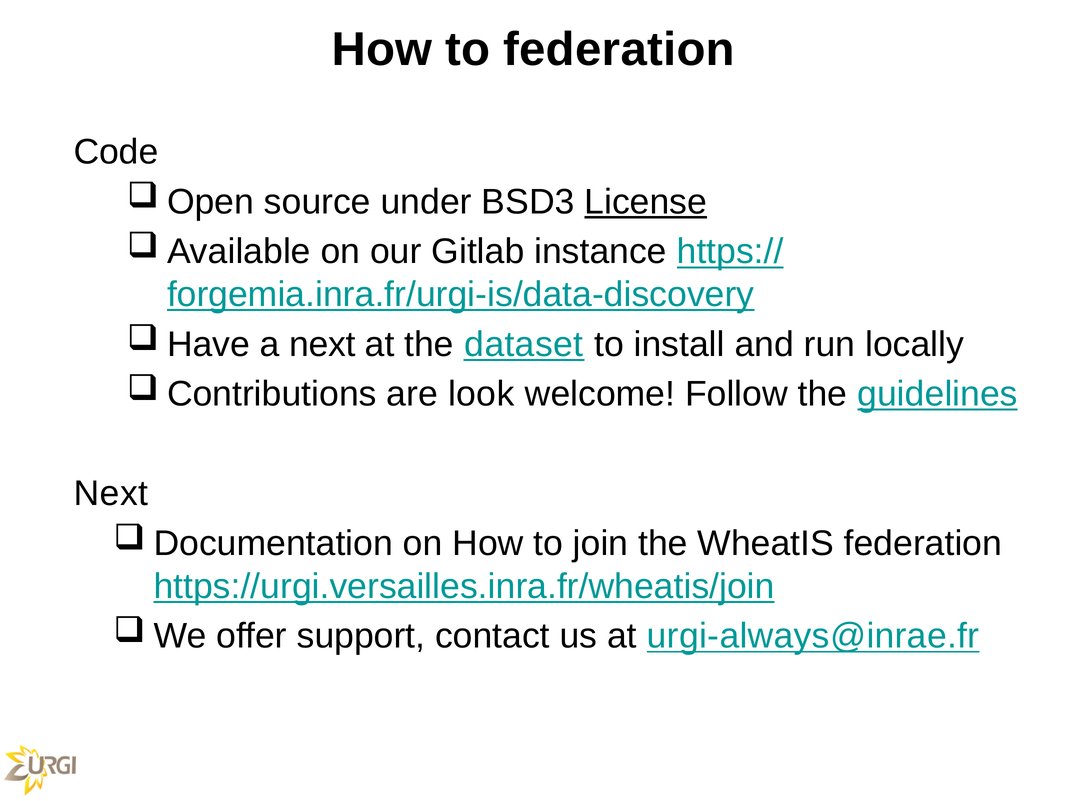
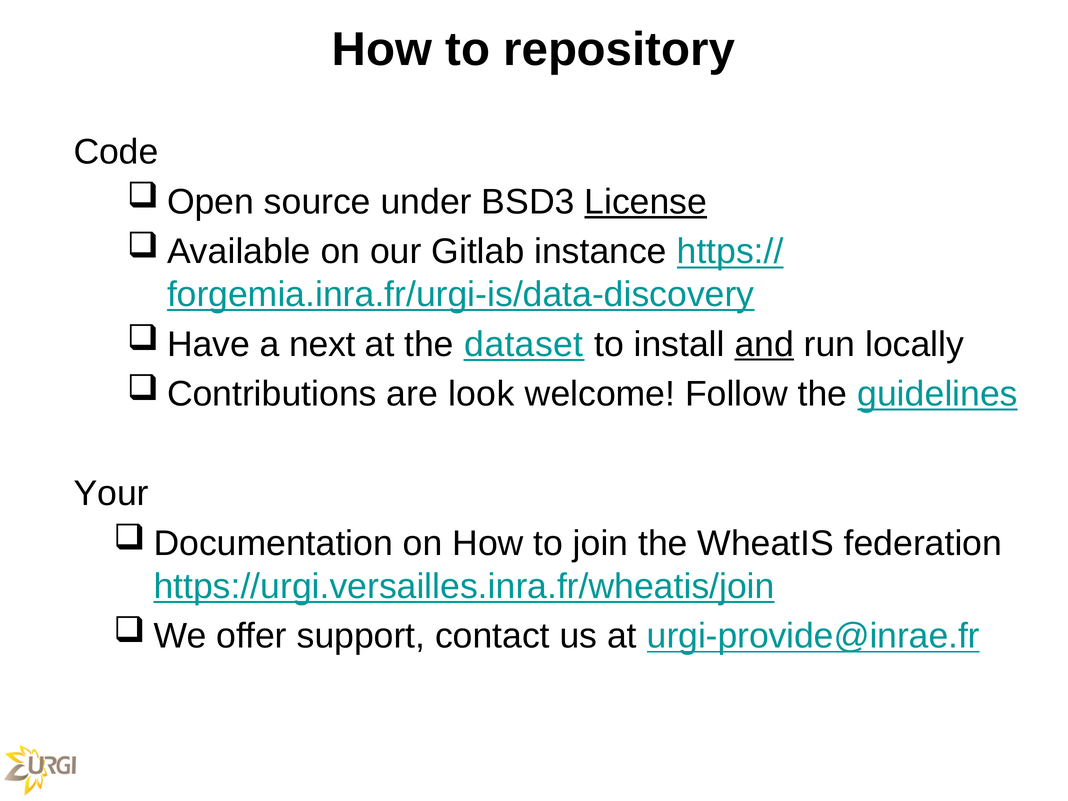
to federation: federation -> repository (619, 50)
and underline: none -> present (764, 344)
Next: Next -> Your (111, 494)
urgi-always@inrae.fr: urgi-always@inrae.fr -> urgi-provide@inrae.fr (813, 636)
